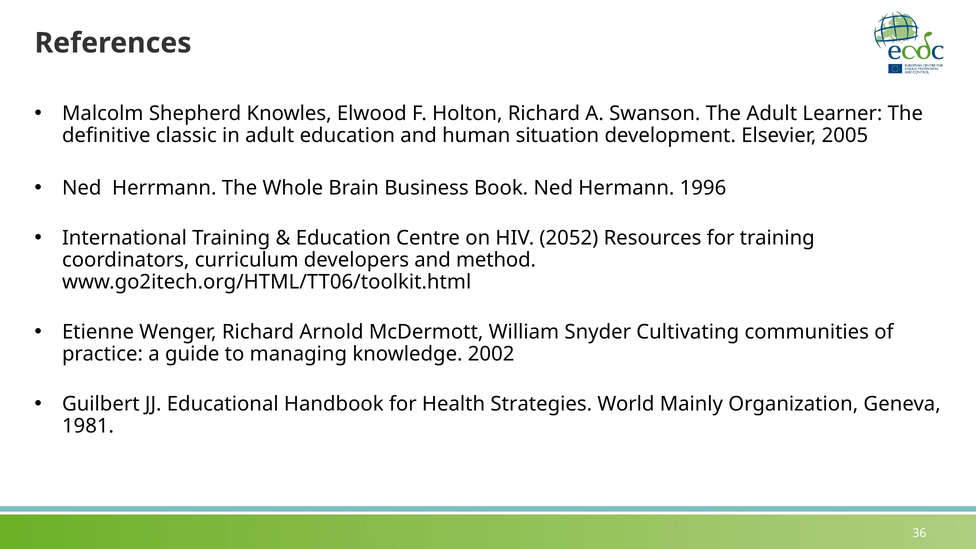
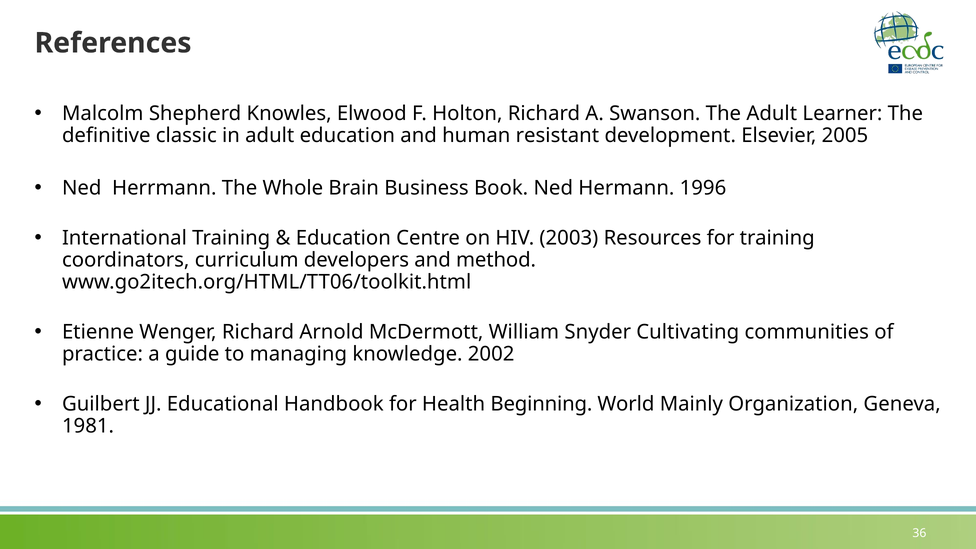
situation: situation -> resistant (557, 135)
2052: 2052 -> 2003 (569, 238)
Strategies: Strategies -> Beginning (541, 404)
